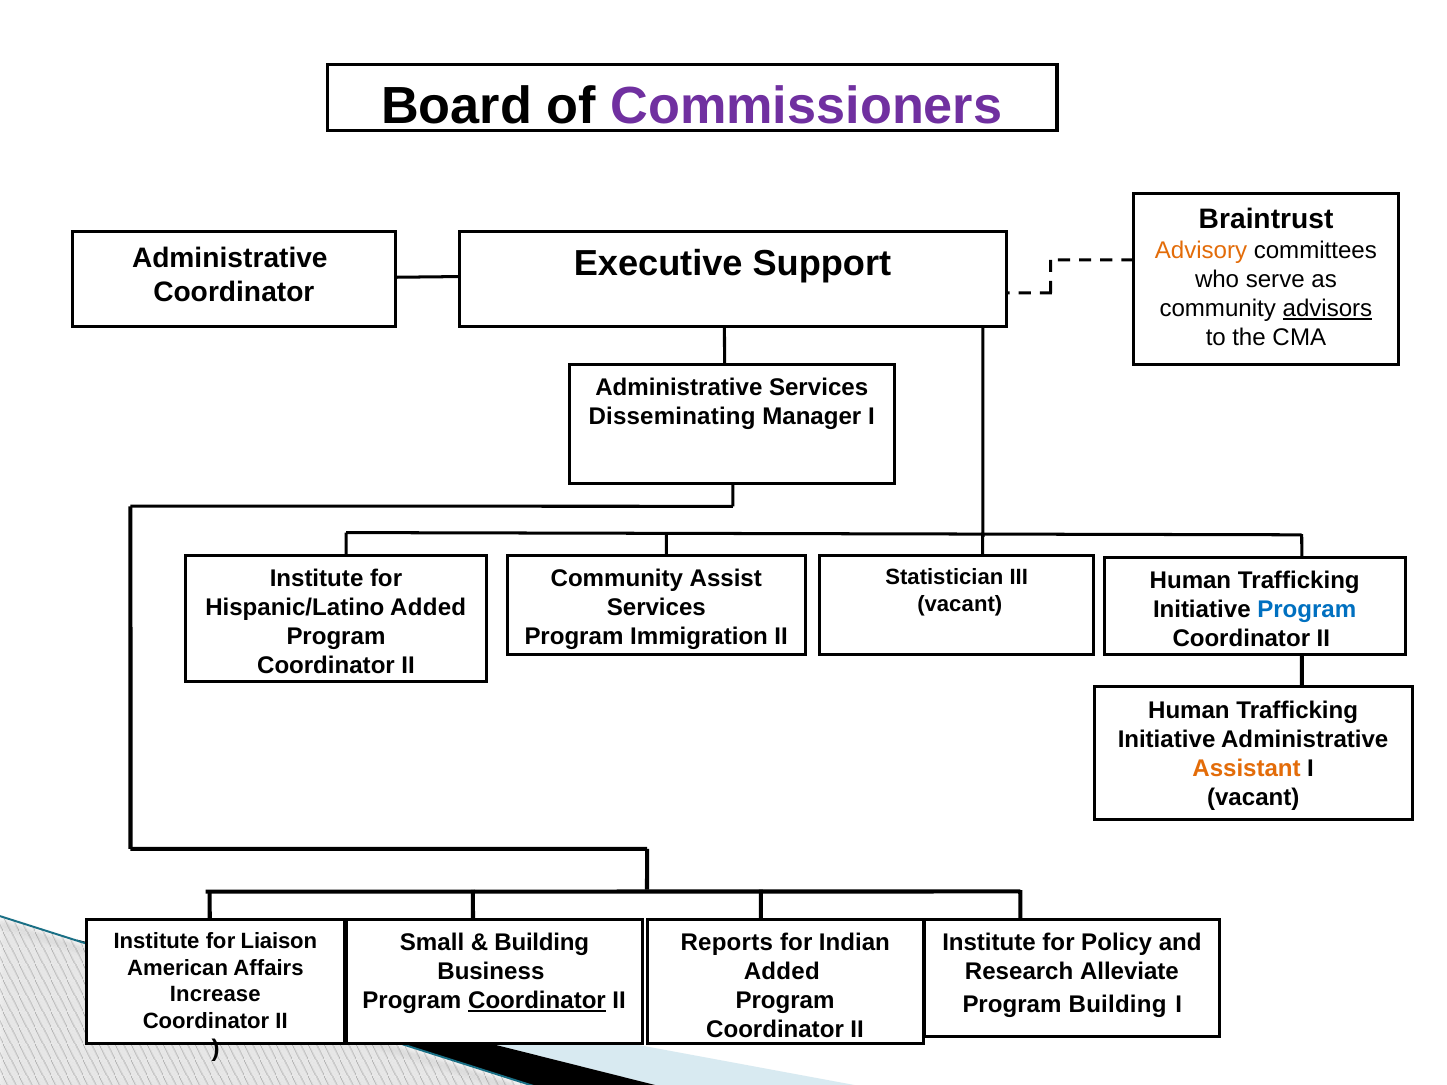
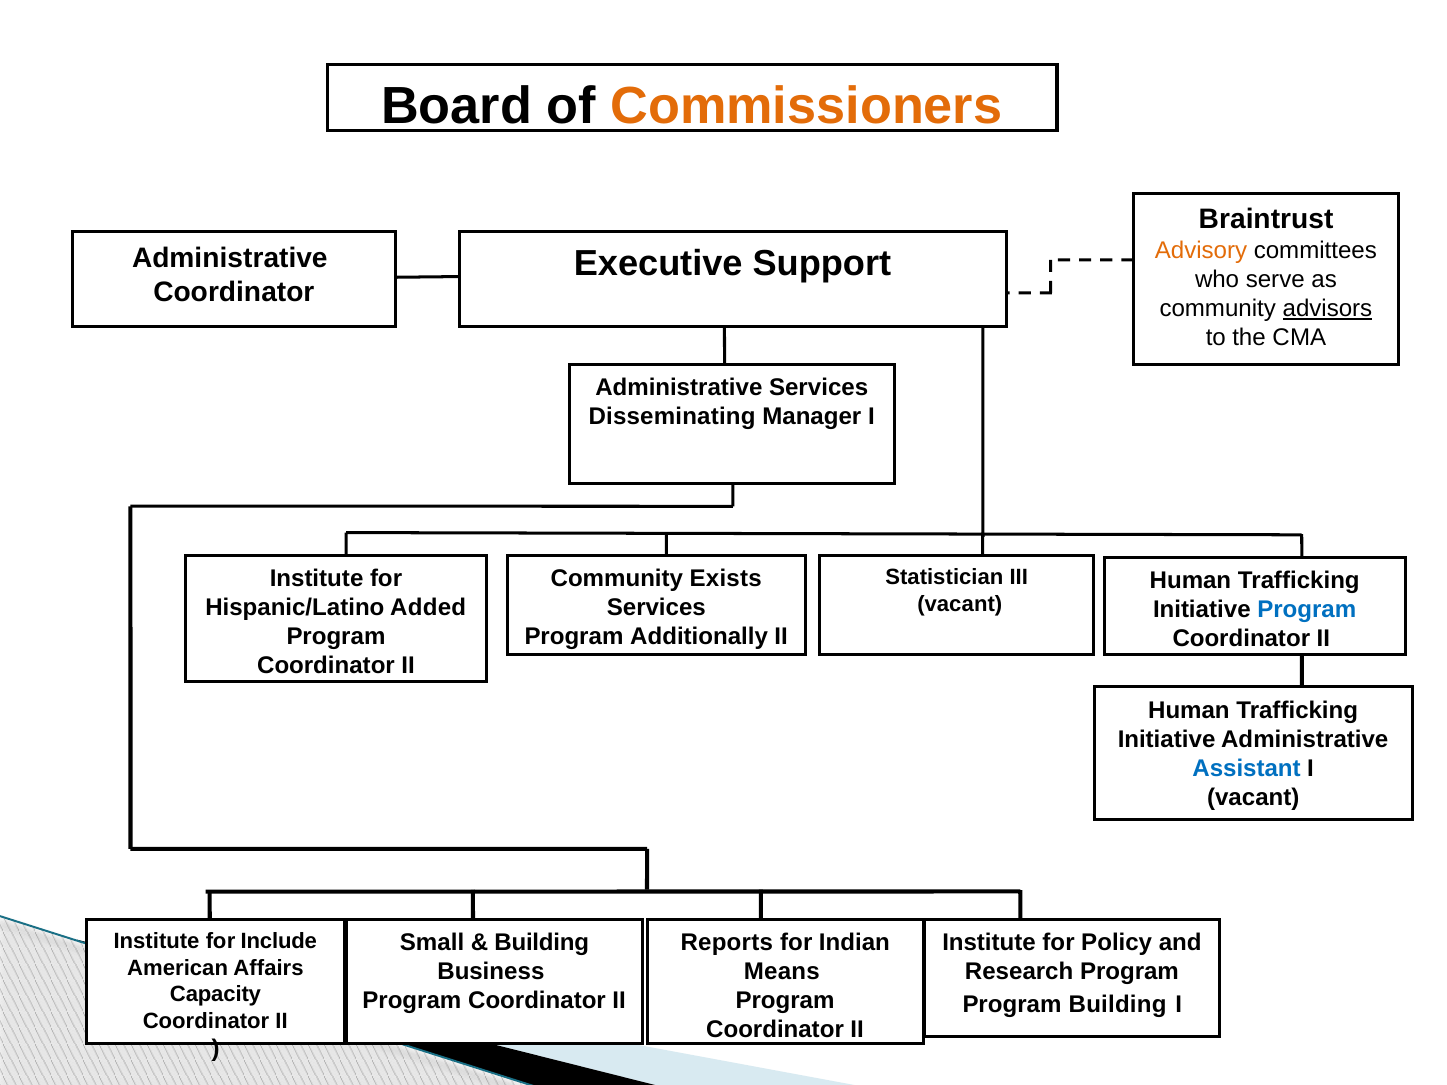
Commissioners colour: purple -> orange (806, 107)
Assist: Assist -> Exists (726, 579)
Immigration: Immigration -> Additionally (699, 637)
Assistant colour: orange -> blue (1247, 768)
Liaison: Liaison -> Include (279, 942)
Research Alleviate: Alleviate -> Program (1129, 972)
Added: Added -> Means (782, 972)
Increase: Increase -> Capacity (215, 995)
Coordinator underline: present -> none (537, 1001)
